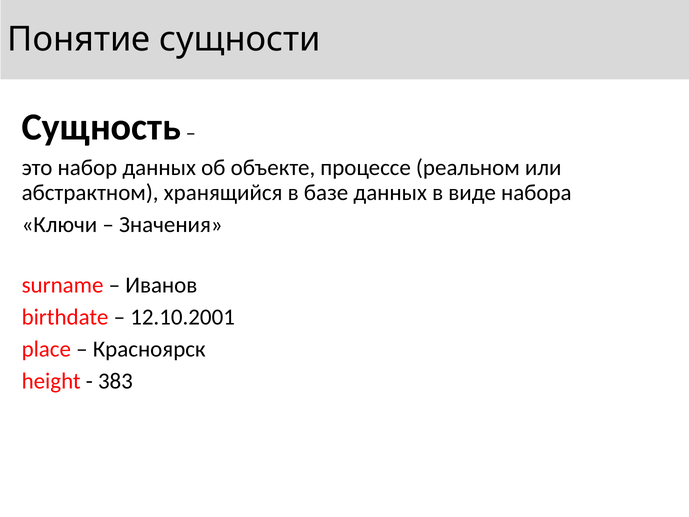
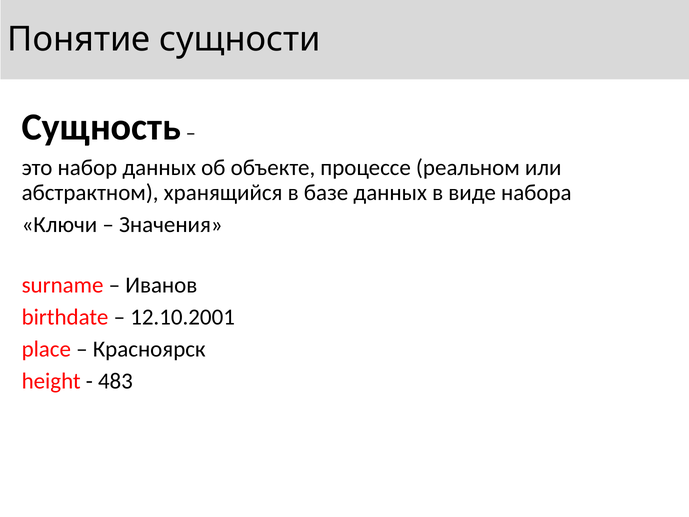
383: 383 -> 483 (115, 381)
